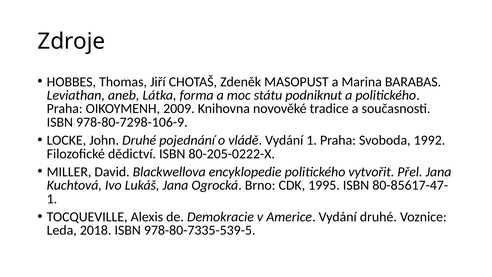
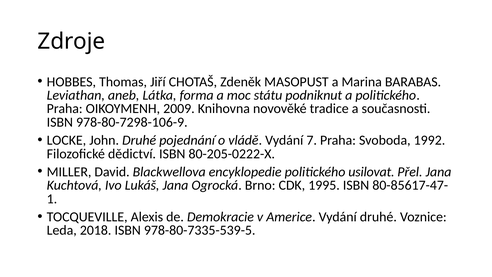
Vydání 1: 1 -> 7 (312, 140)
vytvořit: vytvořit -> usilovat (371, 172)
